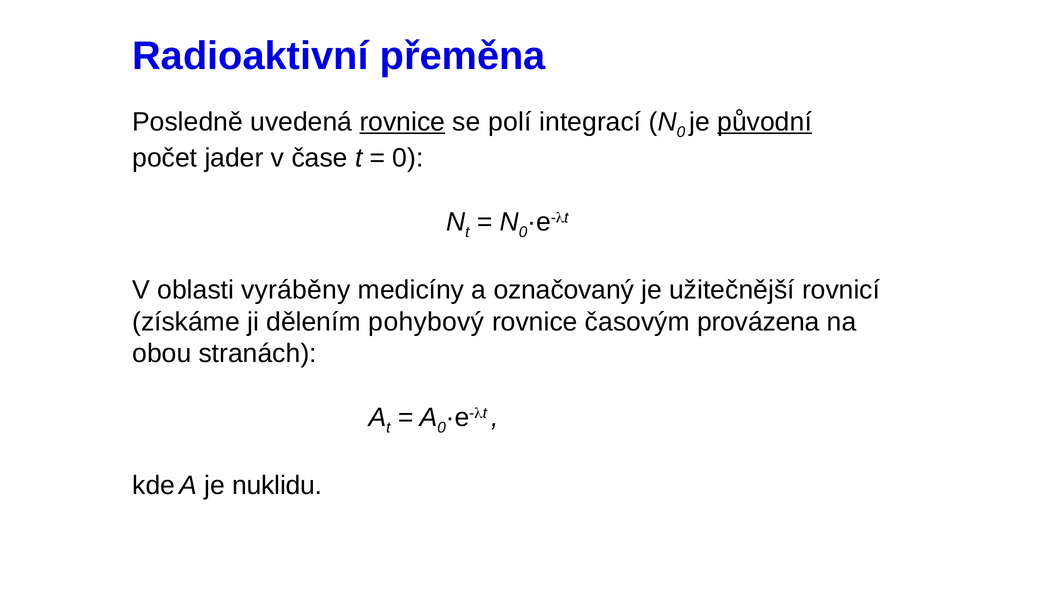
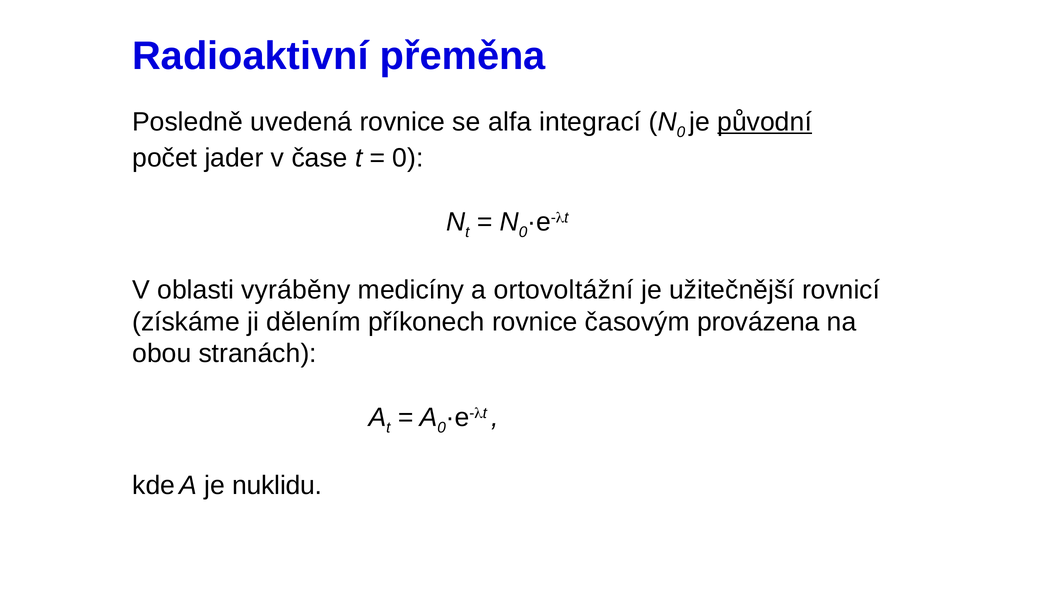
rovnice underline: present -> none (402, 122)
polí: polí -> alfa (510, 122)
označovaný: označovaný -> ortovoltážní (564, 290)
pohybový: pohybový -> příkonech (426, 322)
